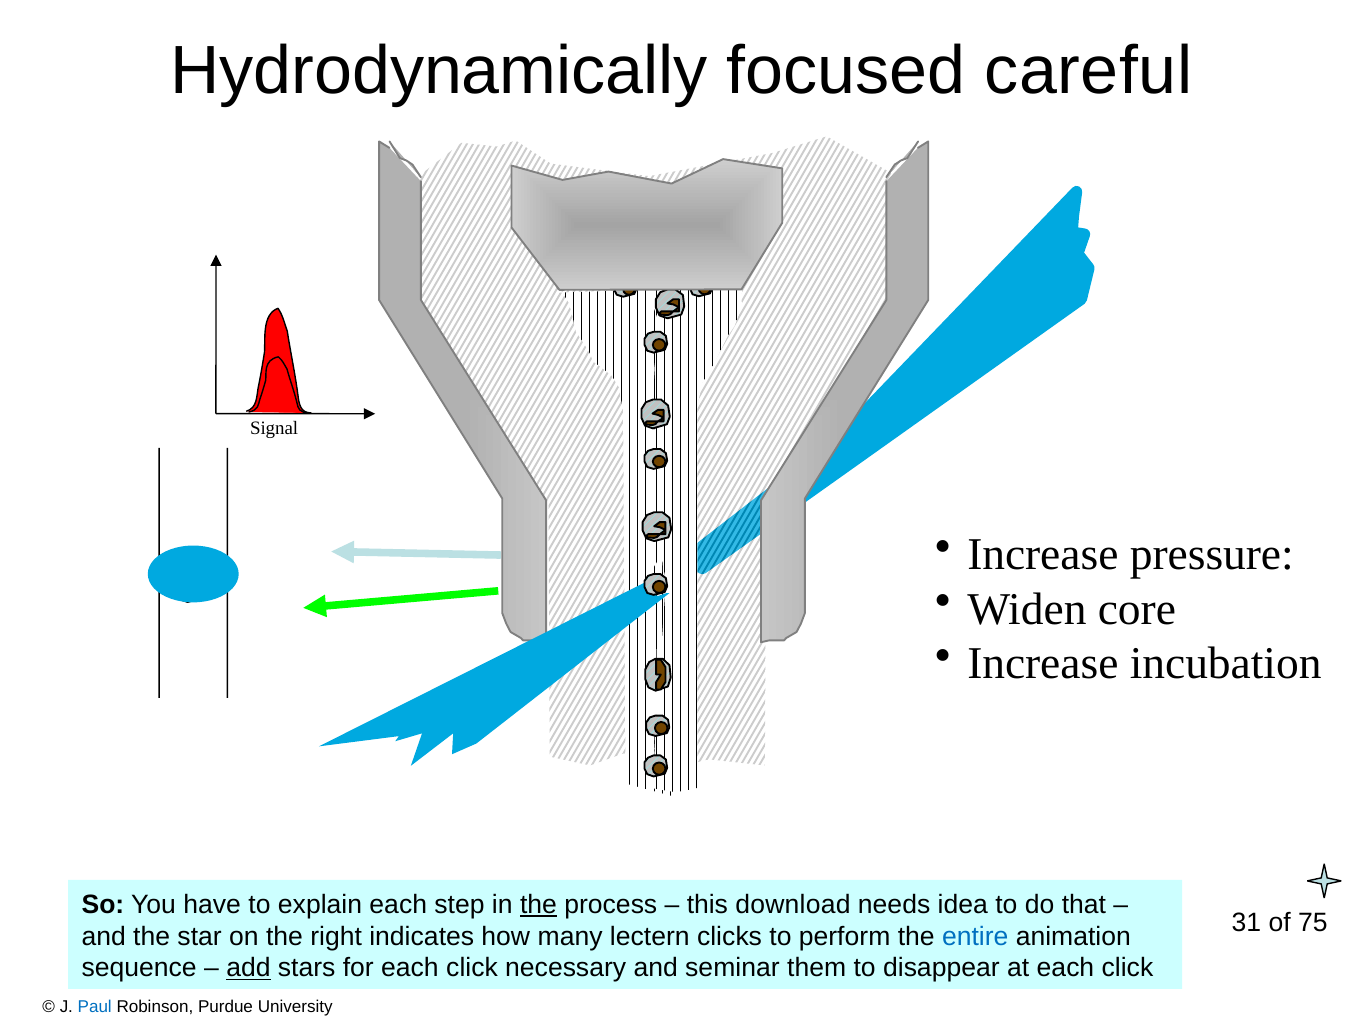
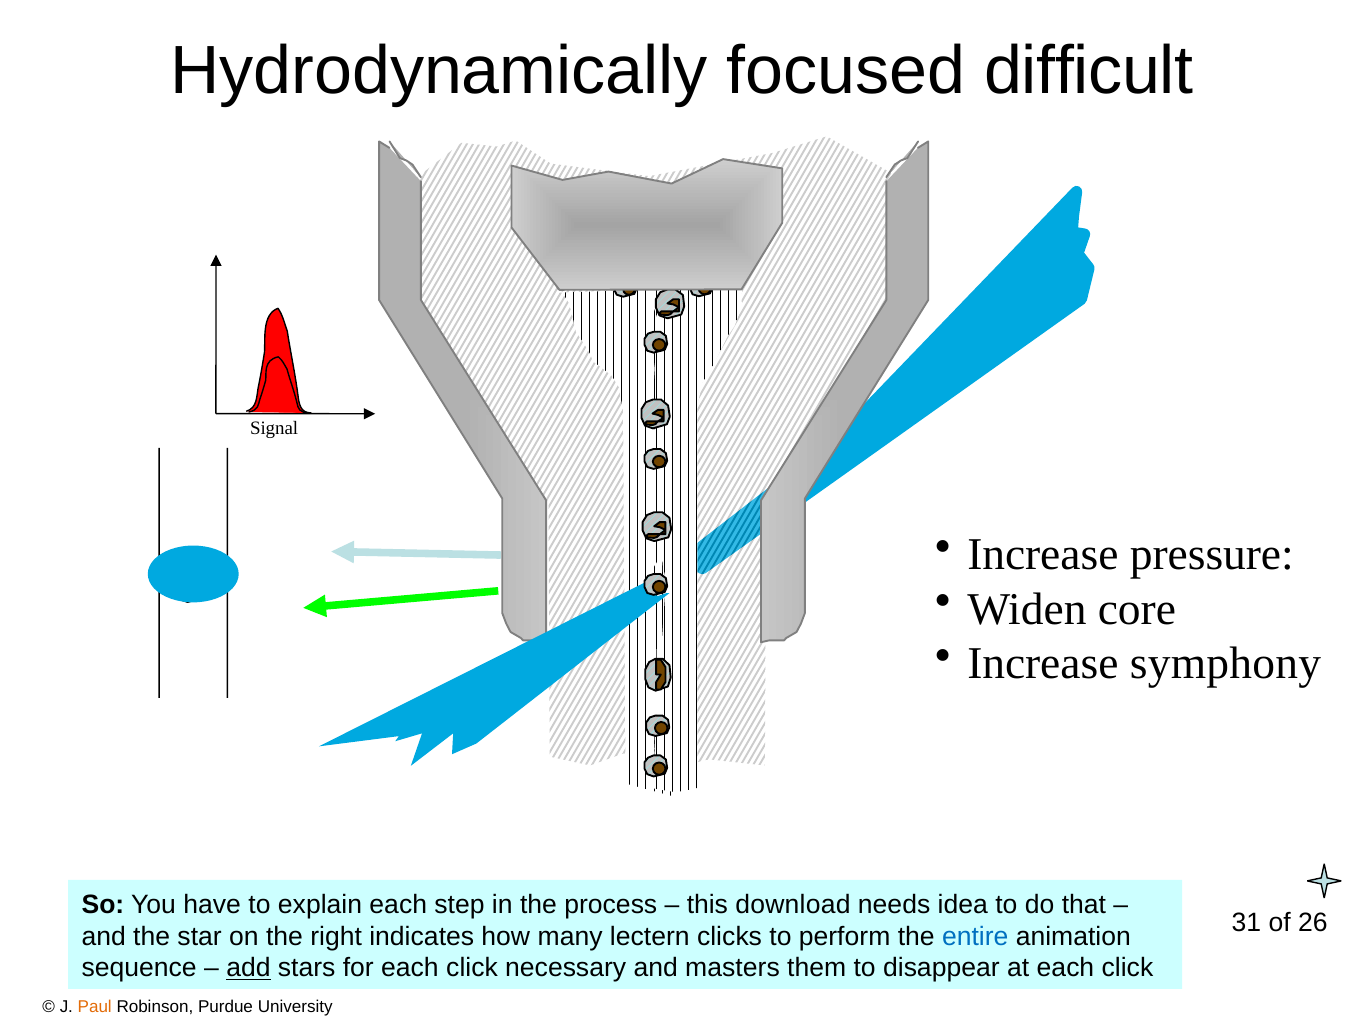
careful: careful -> difficult (1089, 71)
incubation: incubation -> symphony (1226, 664)
the underline: present -> none (538, 904)
75: 75 -> 26 (1313, 923)
seminar: seminar -> masters (732, 968)
Paul colour: blue -> orange (95, 1007)
